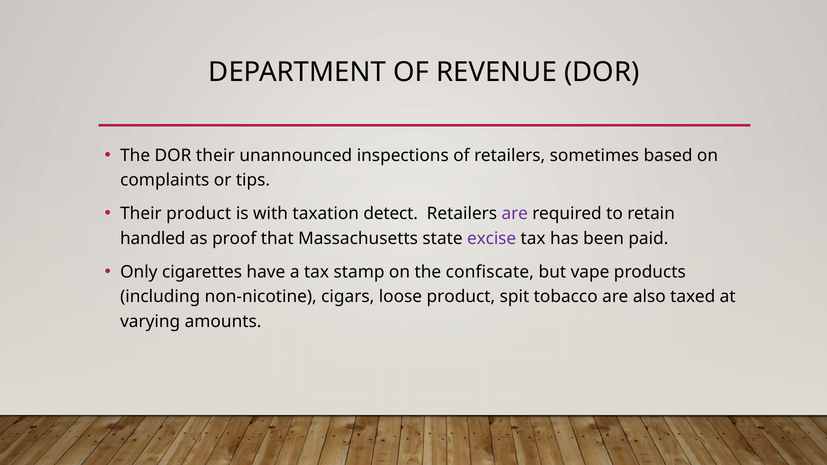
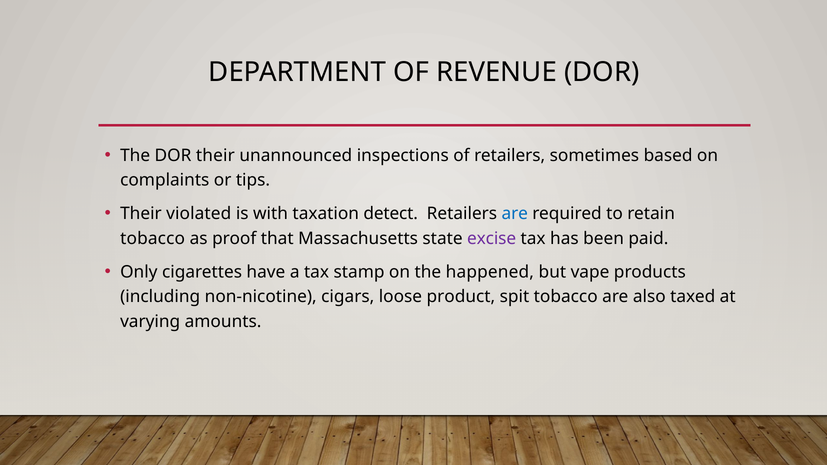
Their product: product -> violated (199, 214)
are colour: purple -> blue (515, 214)
handled: handled -> tobacco (153, 239)
confiscate: confiscate -> happened (490, 272)
